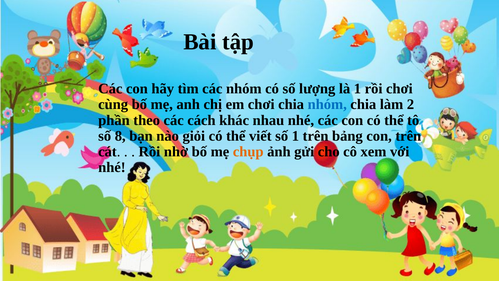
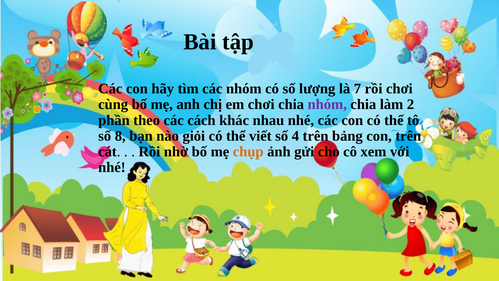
là 1: 1 -> 7 (357, 89)
nhóm colour: blue -> purple (327, 104)
số 1: 1 -> 4 (295, 136)
